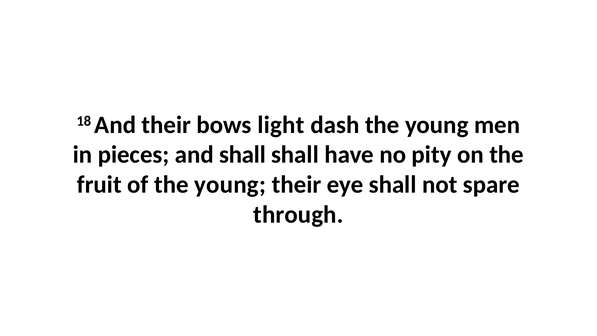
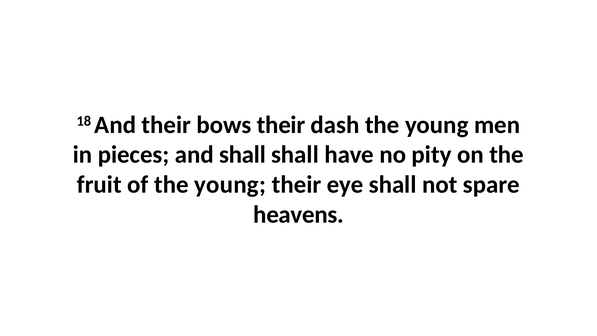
bows light: light -> their (281, 125)
through: through -> heavens (299, 214)
